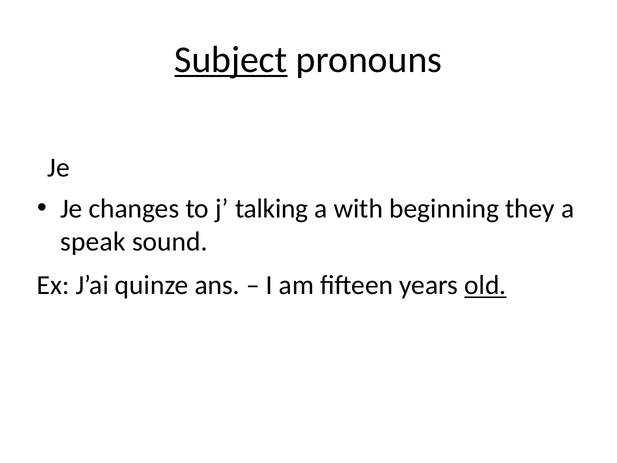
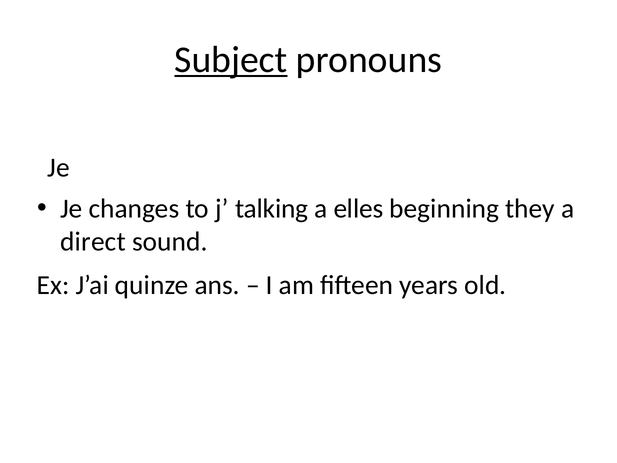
with: with -> elles (358, 208)
speak: speak -> direct (93, 241)
old underline: present -> none (485, 285)
